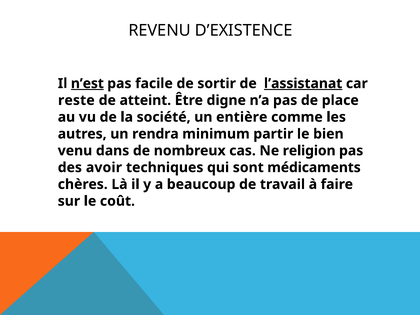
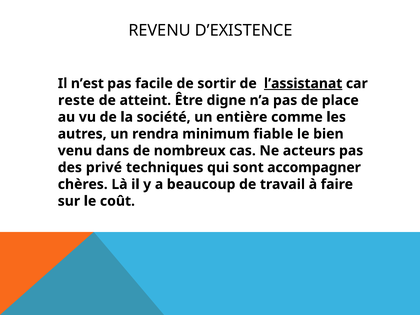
n’est underline: present -> none (87, 83)
partir: partir -> fiable (273, 134)
religion: religion -> acteurs (309, 151)
avoir: avoir -> privé (104, 167)
médicaments: médicaments -> accompagner (314, 167)
